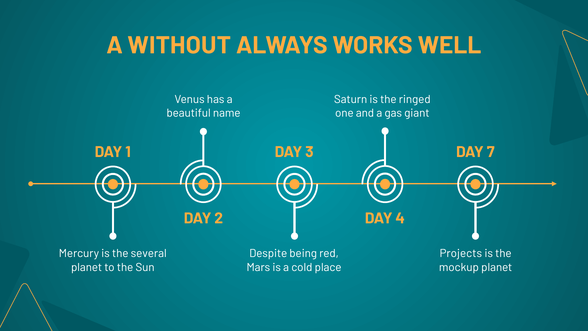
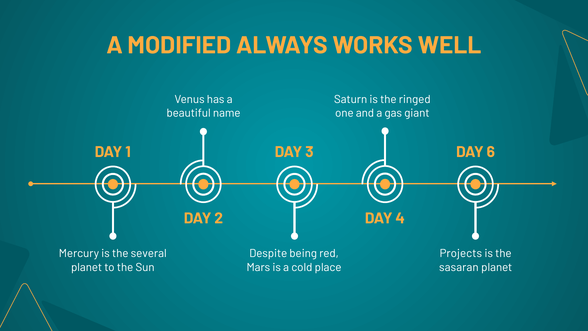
WITHOUT: WITHOUT -> MODIFIED (179, 45)
7: 7 -> 6 (491, 152)
mockup: mockup -> sasaran (459, 267)
